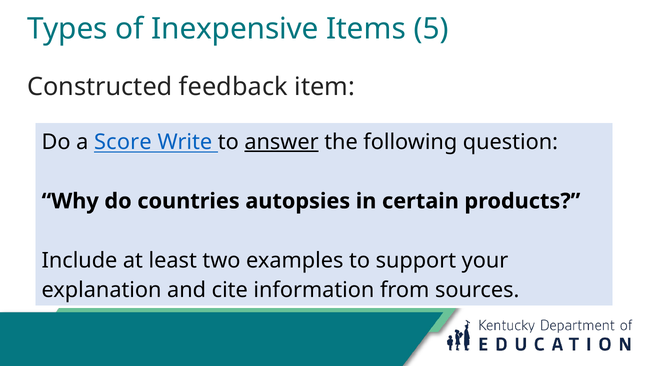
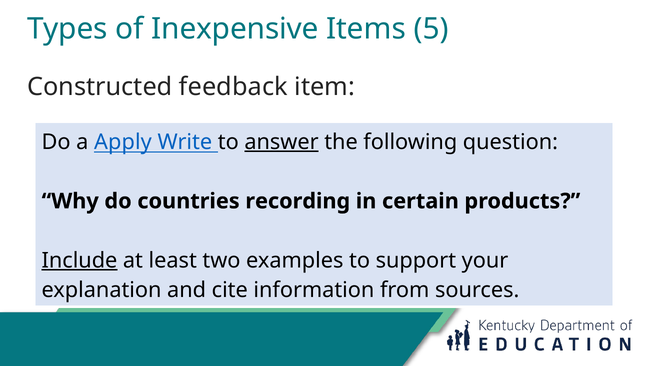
Score: Score -> Apply (123, 142)
autopsies: autopsies -> recording (298, 201)
Include underline: none -> present (79, 261)
